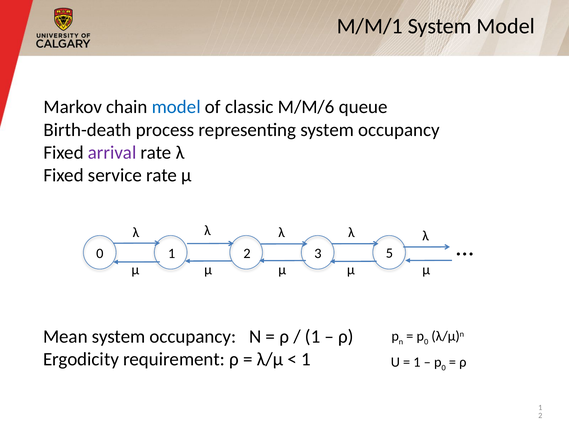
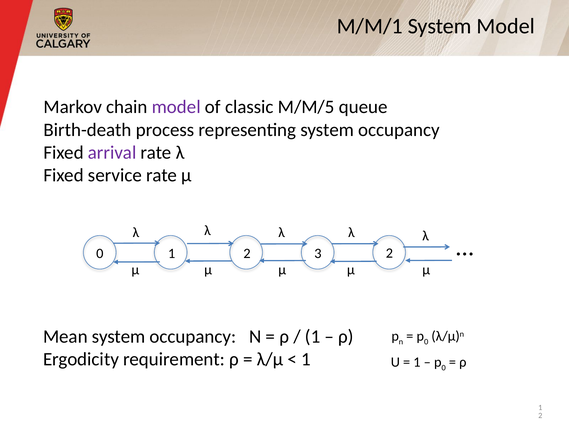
model colour: blue -> purple (176, 107)
M/M/6: M/M/6 -> M/M/5 (306, 107)
5: 5 -> 2 (389, 253)
